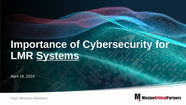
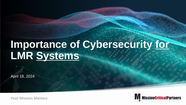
for underline: none -> present (162, 44)
